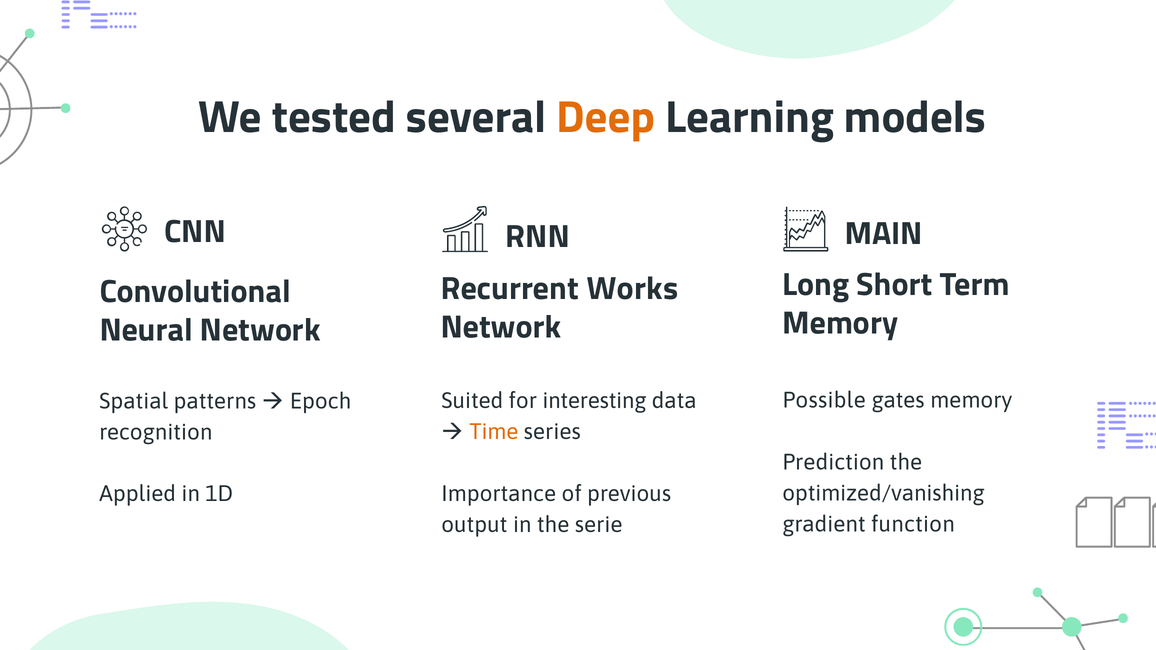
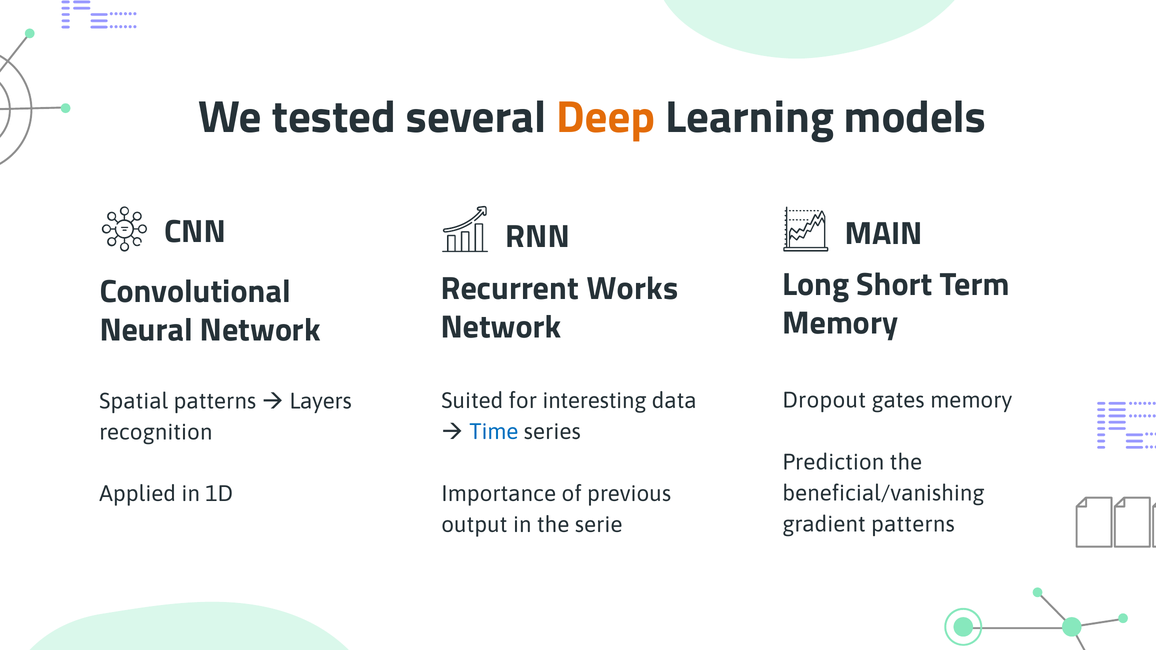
Possible: Possible -> Dropout (824, 400)
Epoch: Epoch -> Layers (321, 401)
Time colour: orange -> blue (494, 432)
optimized/vanishing: optimized/vanishing -> beneficial/vanishing (883, 493)
gradient function: function -> patterns (913, 524)
